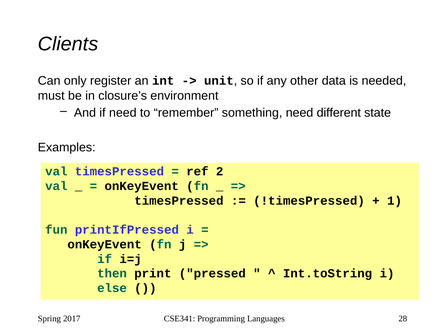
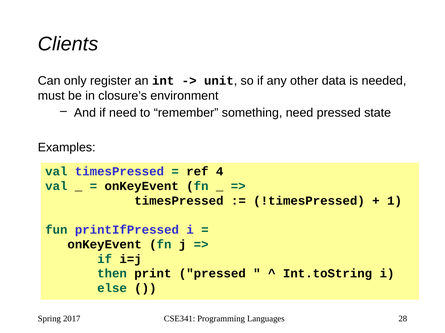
need different: different -> pressed (339, 113)
2: 2 -> 4 (220, 172)
